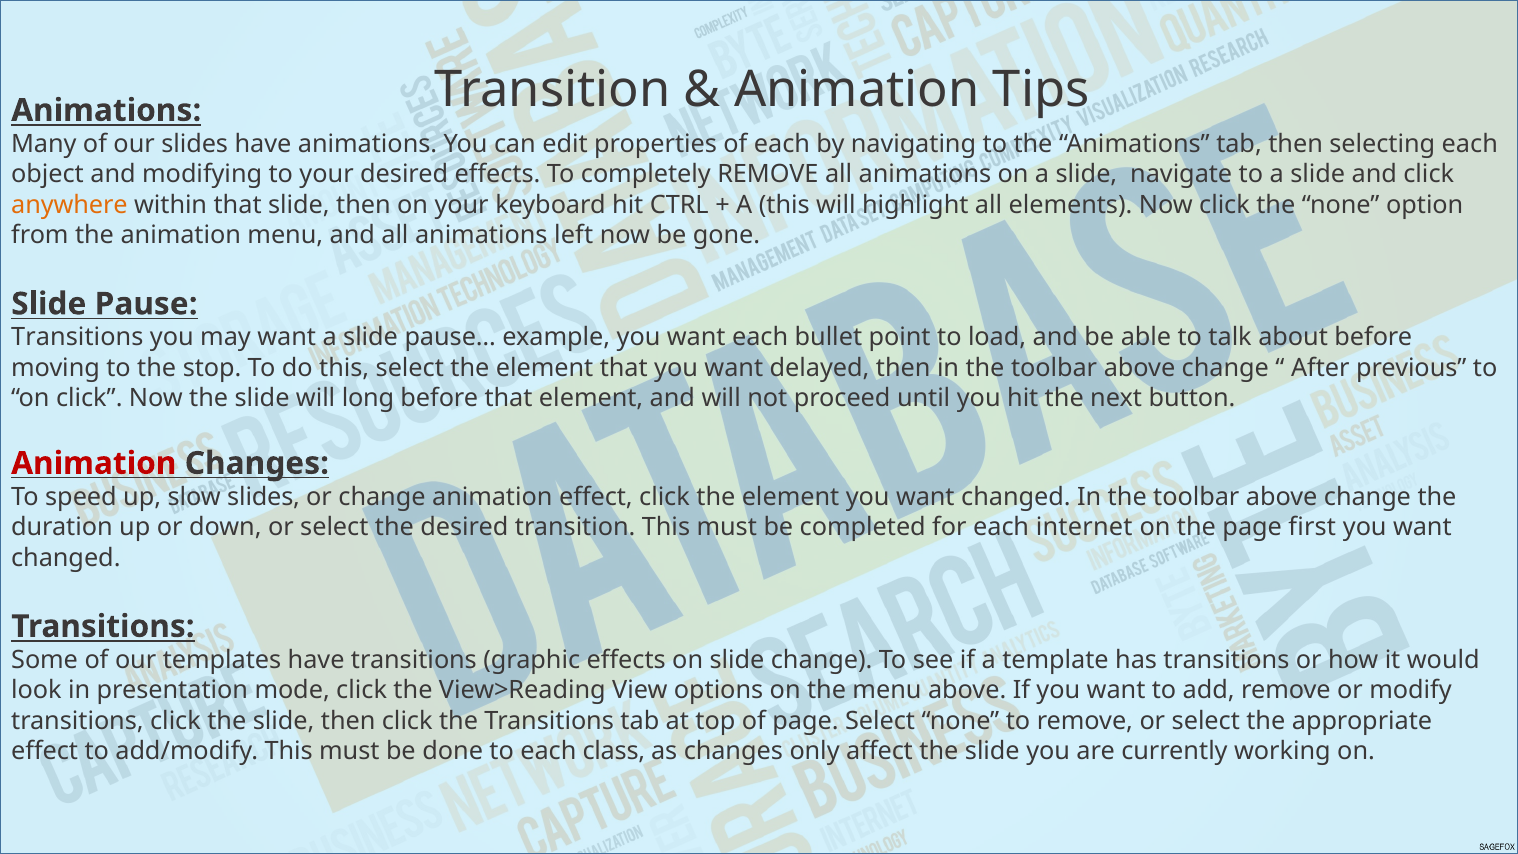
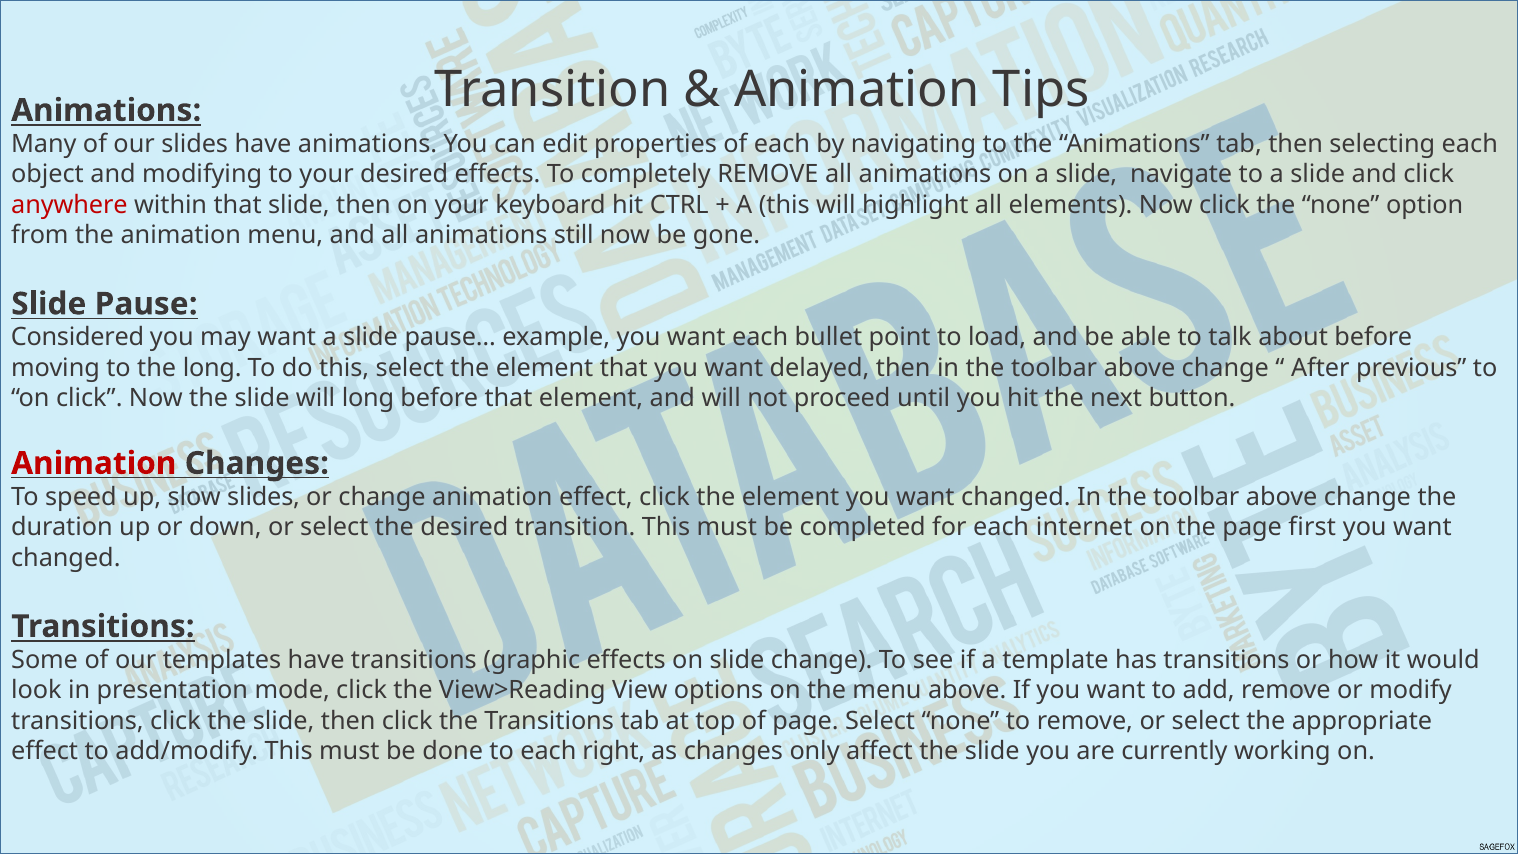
anywhere colour: orange -> red (69, 205)
left: left -> still (574, 235)
Transitions: Transitions -> Considered (77, 338)
the stop: stop -> long (212, 368)
class: class -> right (614, 751)
